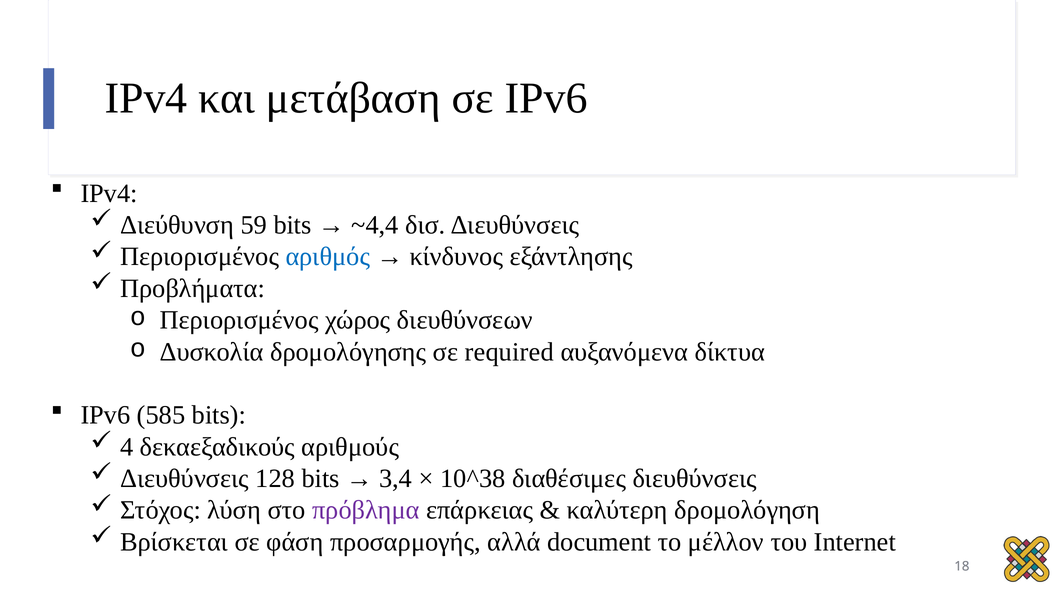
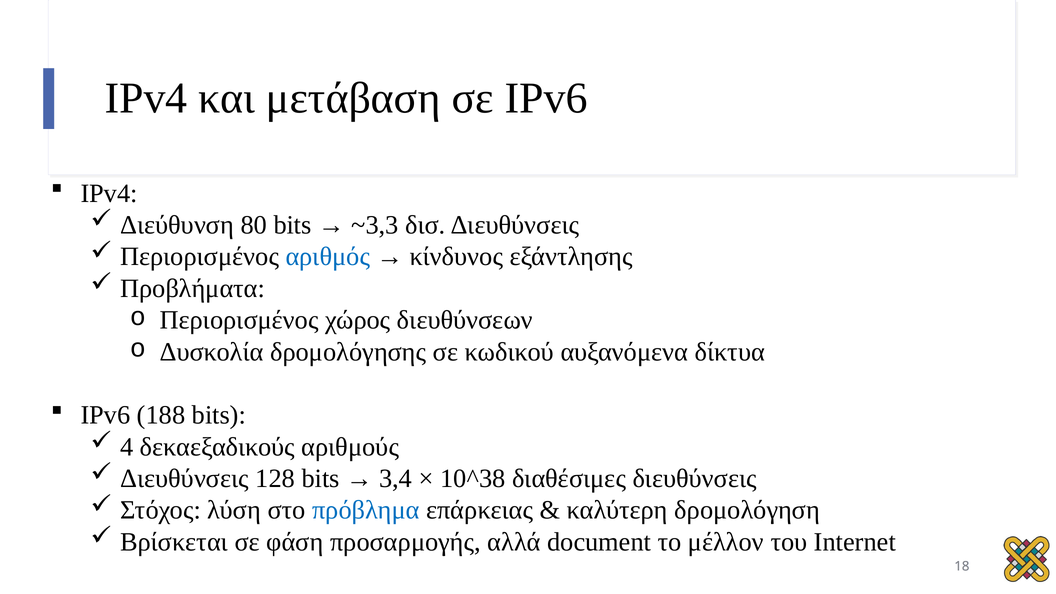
59: 59 -> 80 (254, 225)
~4,4: ~4,4 -> ~3,3 (375, 225)
required: required -> κωδικού (509, 352)
585: 585 -> 188 (161, 415)
πρόβλημα colour: purple -> blue (366, 510)
